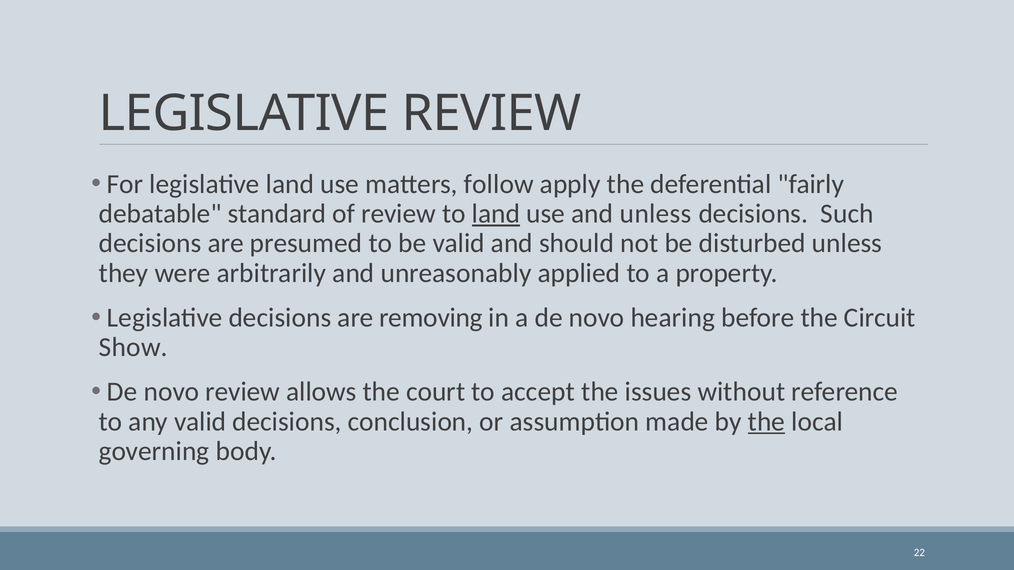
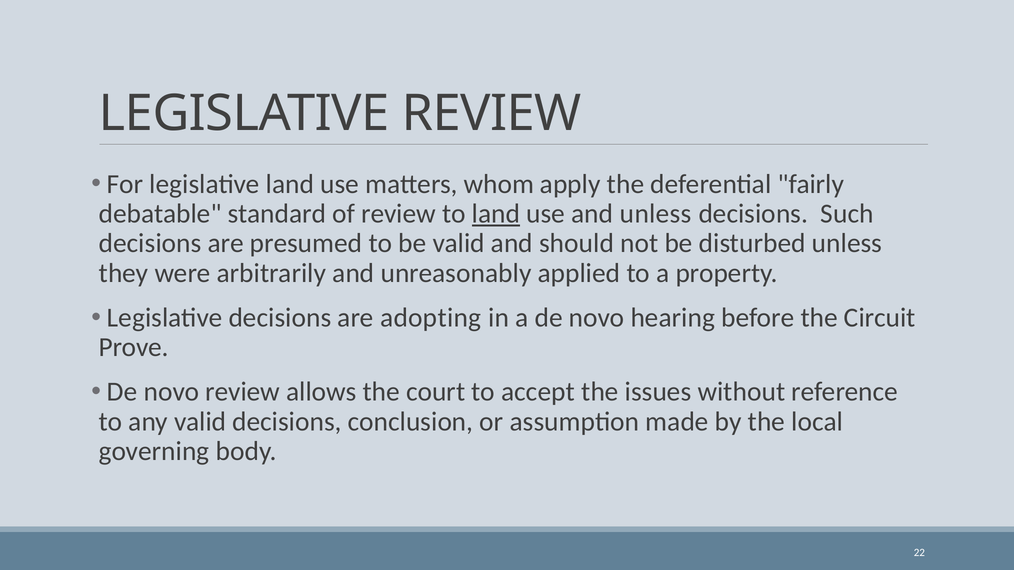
follow: follow -> whom (499, 184)
removing: removing -> adopting (431, 318)
Show: Show -> Prove (134, 348)
the underline: present -> none (766, 422)
